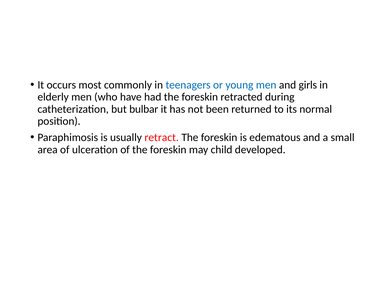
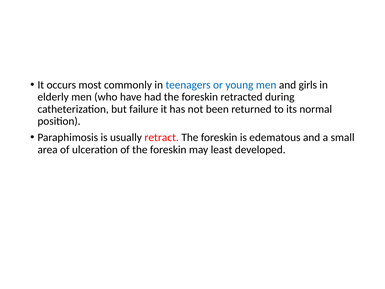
bulbar: bulbar -> failure (144, 109)
child: child -> least (222, 149)
